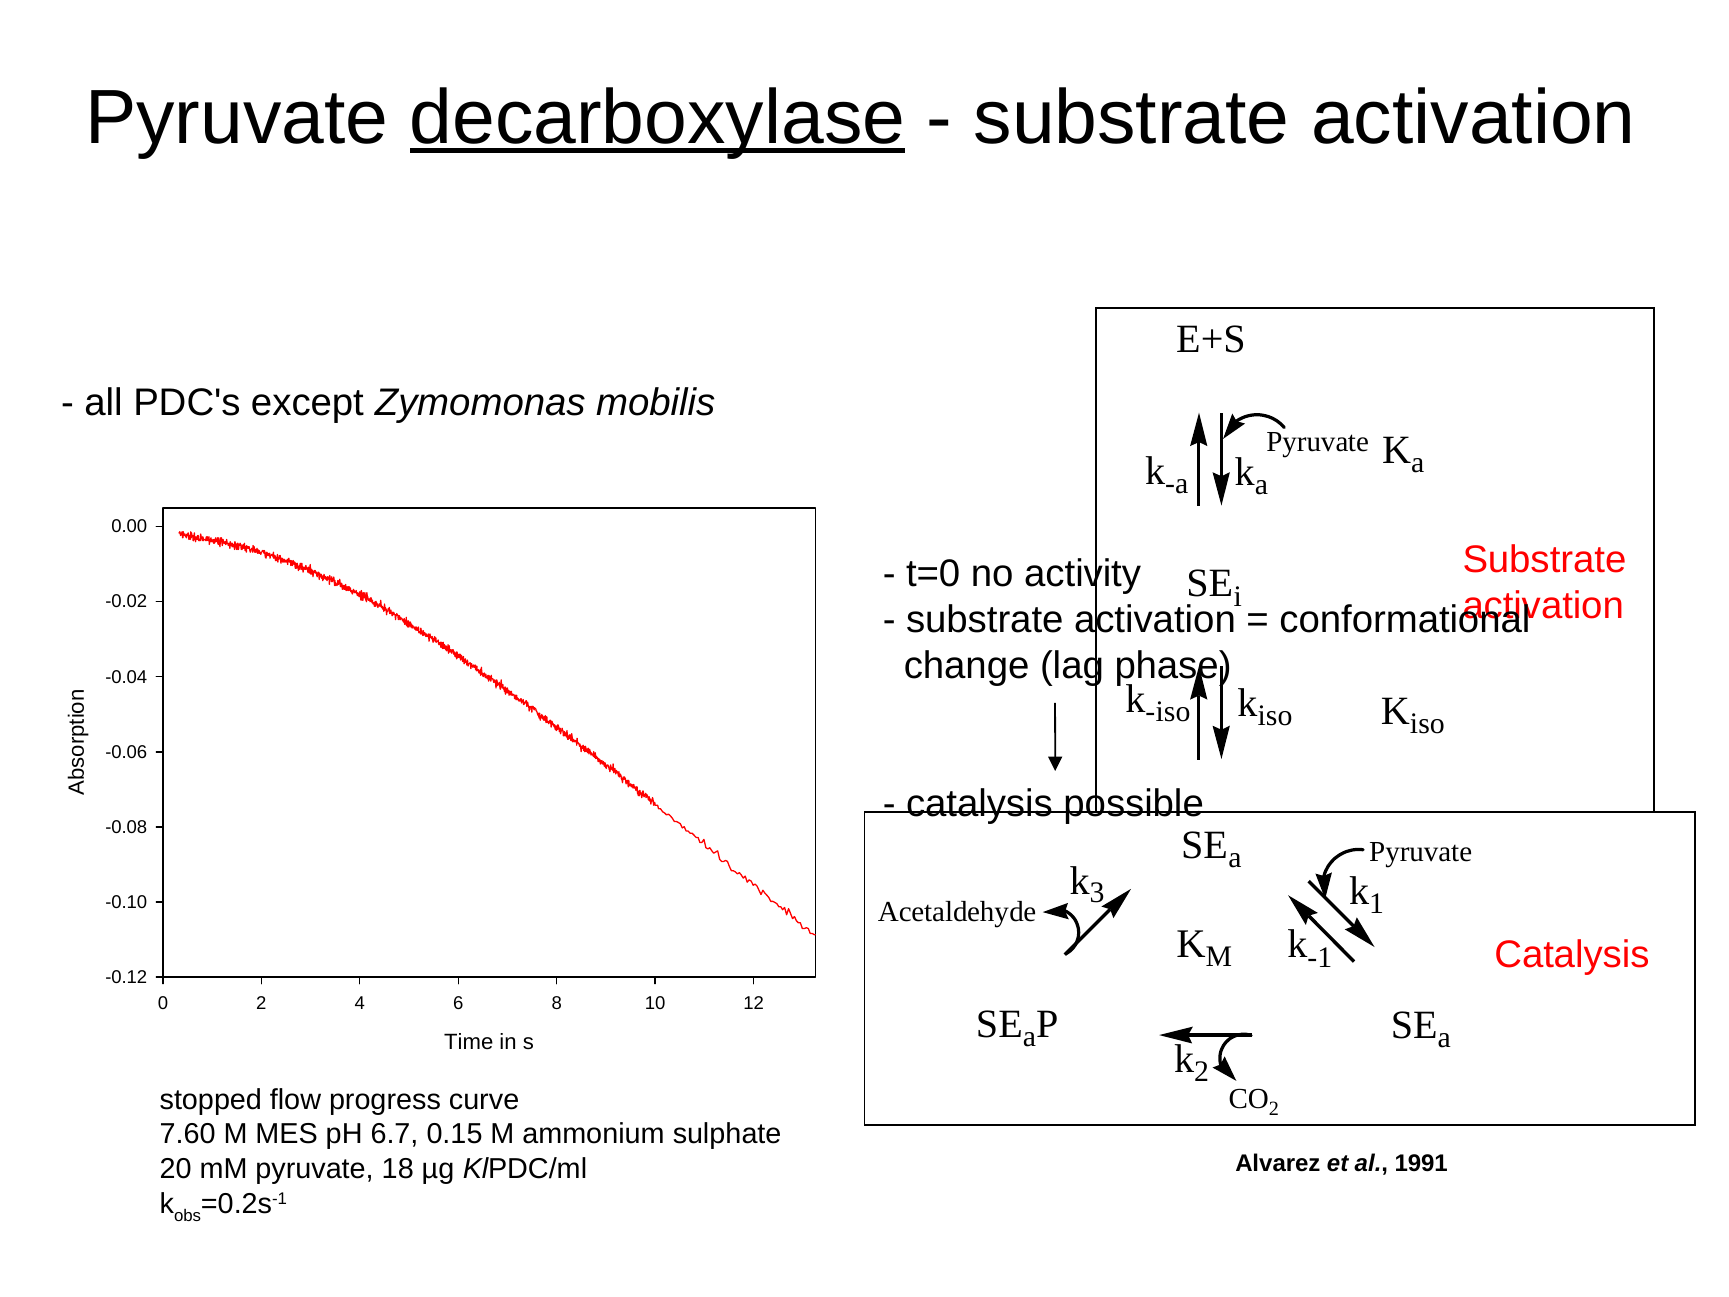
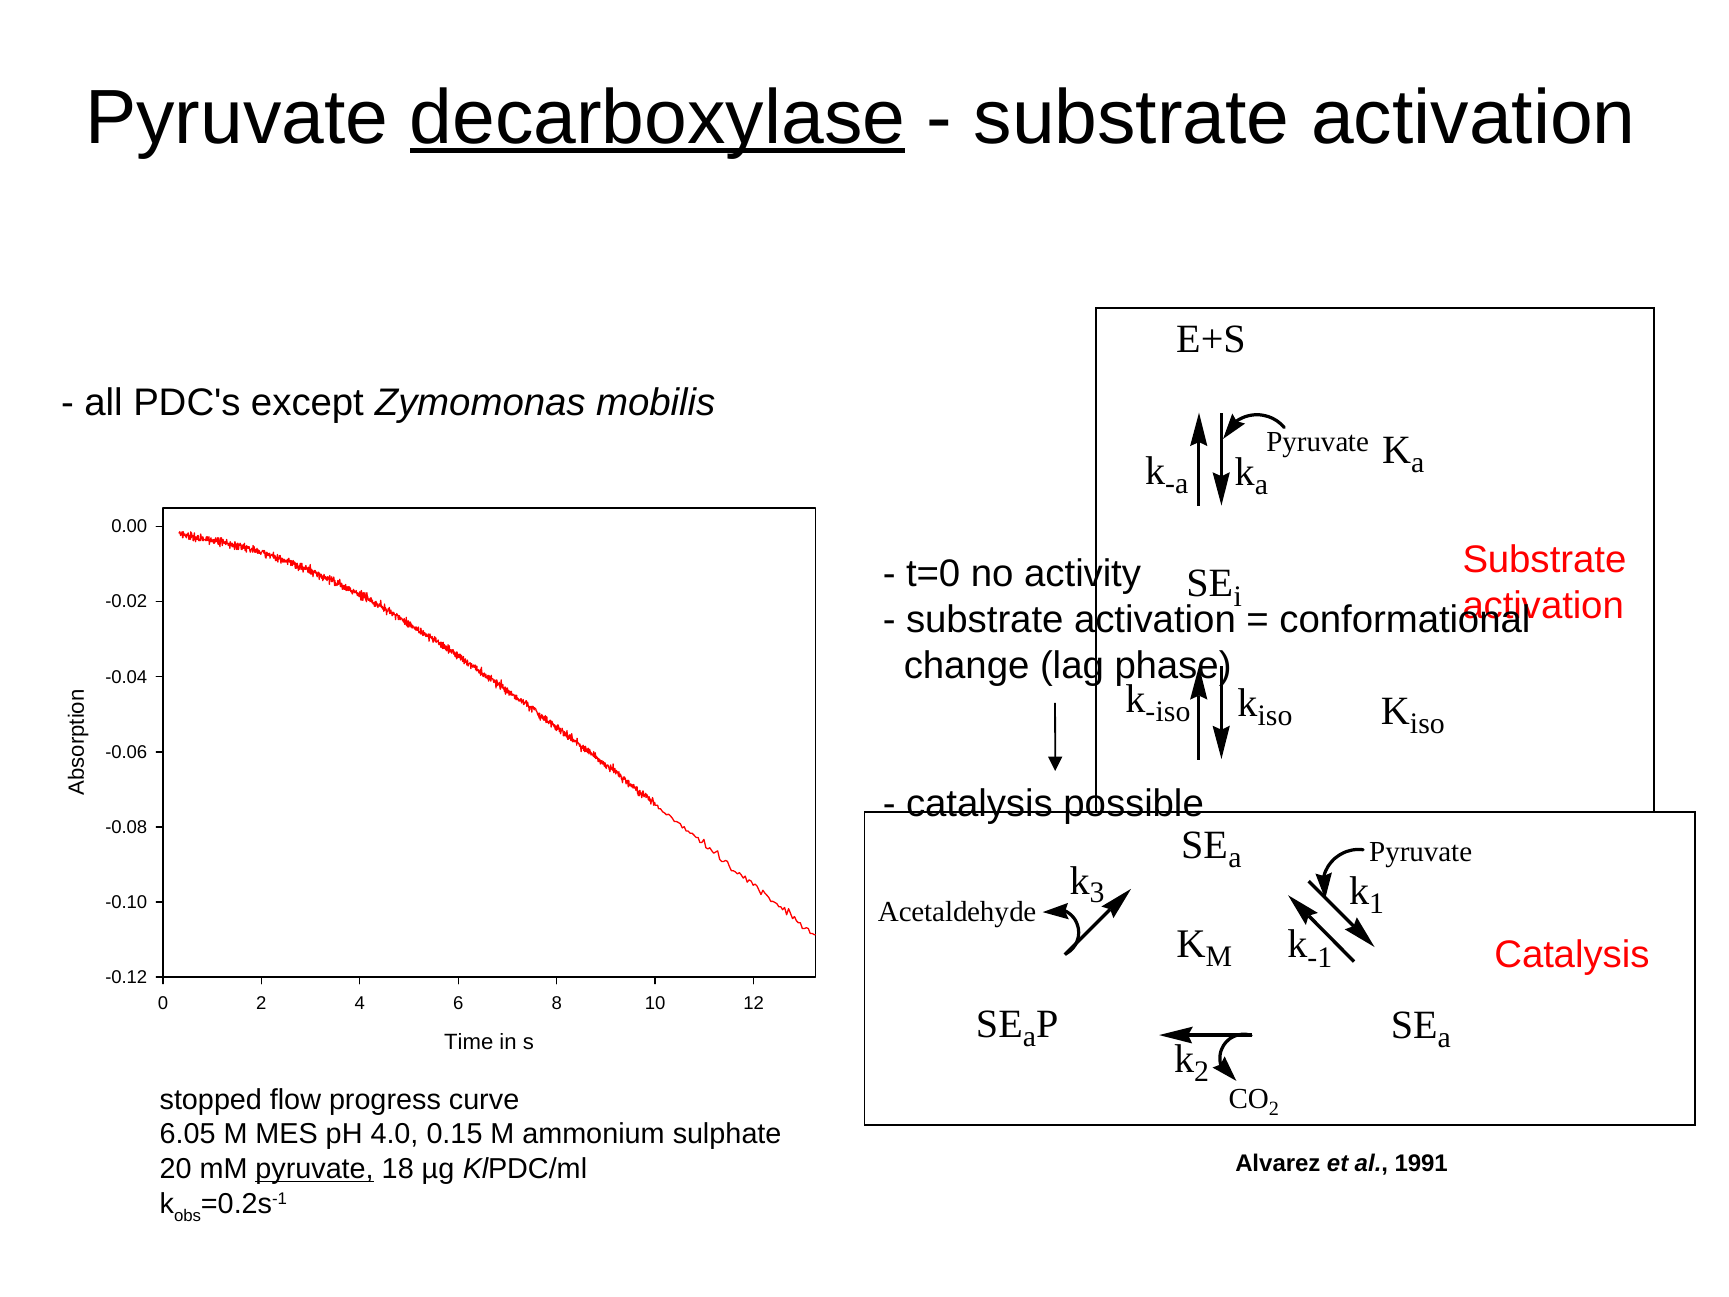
7.60: 7.60 -> 6.05 (188, 1134)
6.7: 6.7 -> 4.0 (394, 1134)
pyruvate underline: none -> present (315, 1169)
